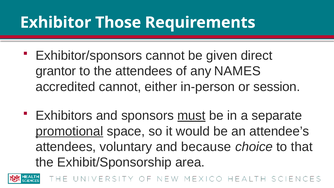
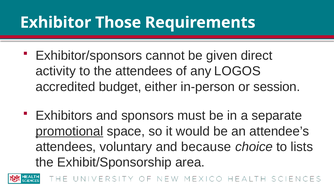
grantor: grantor -> activity (56, 71)
NAMES: NAMES -> LOGOS (238, 71)
accredited cannot: cannot -> budget (120, 87)
must underline: present -> none (191, 116)
that: that -> lists (302, 147)
